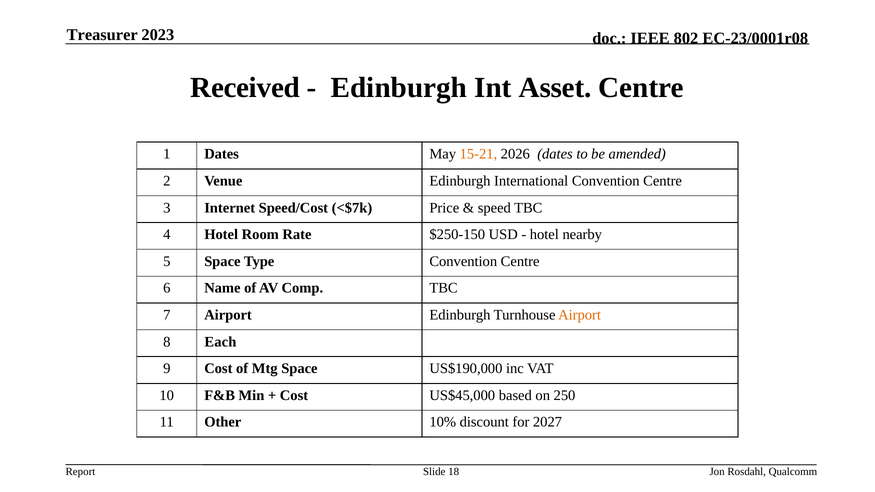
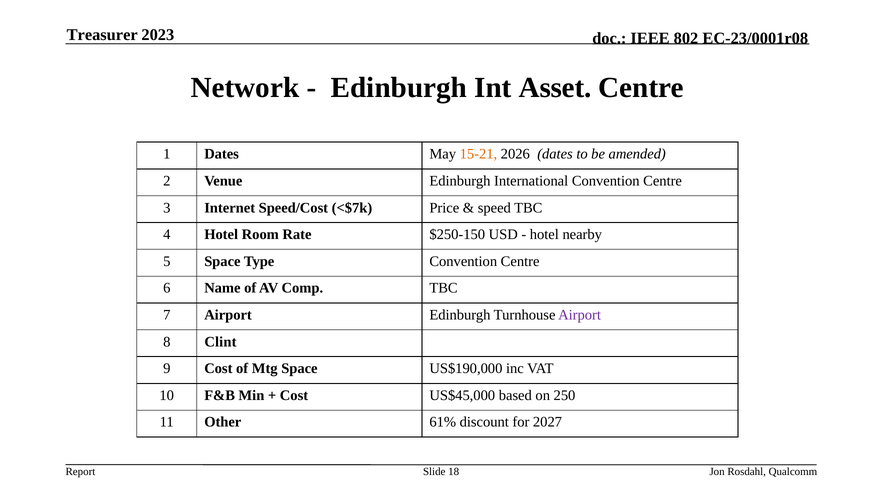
Received: Received -> Network (245, 88)
Airport colour: orange -> purple (580, 315)
Each: Each -> Clint (220, 342)
10%: 10% -> 61% (443, 422)
